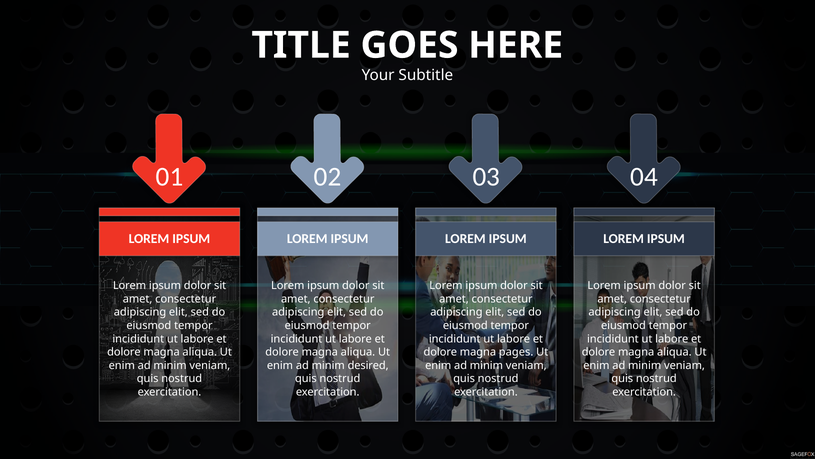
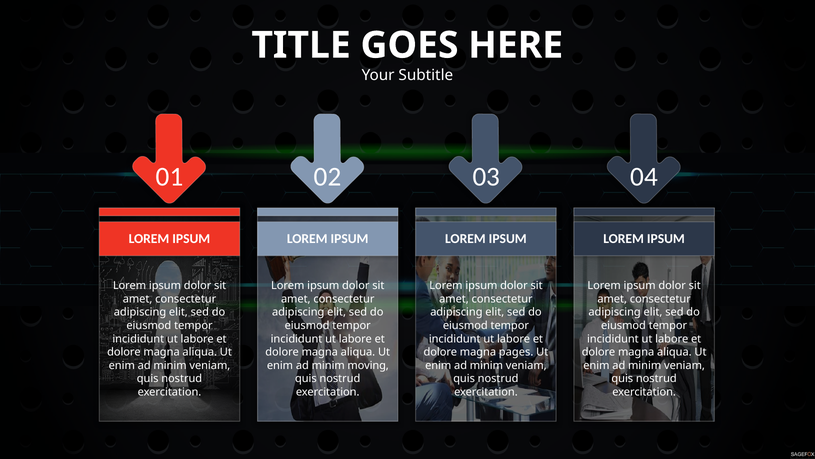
desired: desired -> moving (368, 365)
